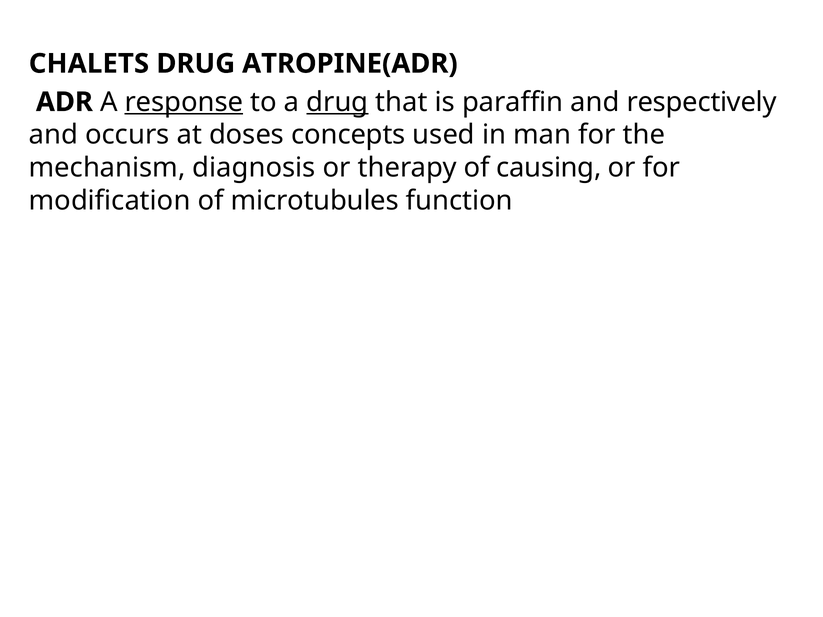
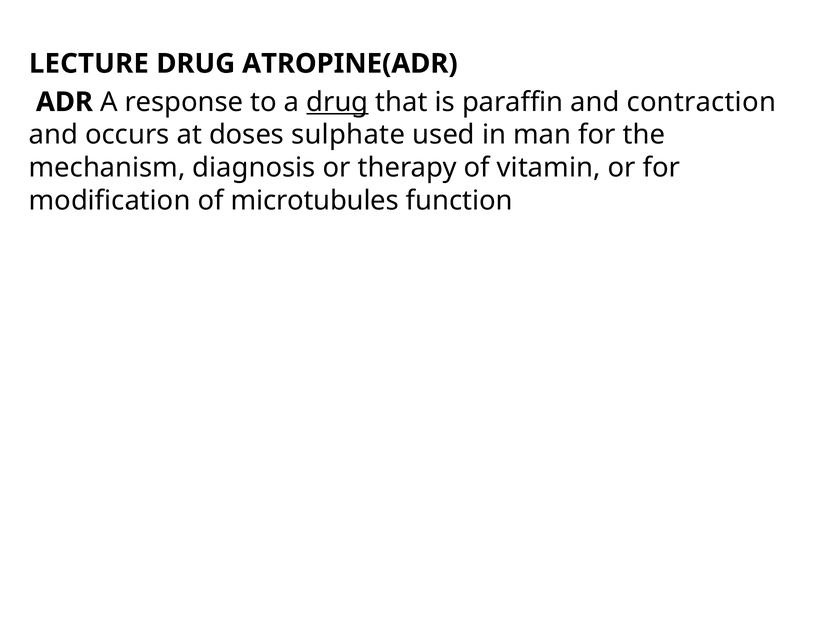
CHALETS: CHALETS -> LECTURE (89, 64)
response underline: present -> none (184, 102)
respectively: respectively -> contraction (701, 102)
concepts: concepts -> sulphate (348, 135)
causing: causing -> vitamin (549, 168)
